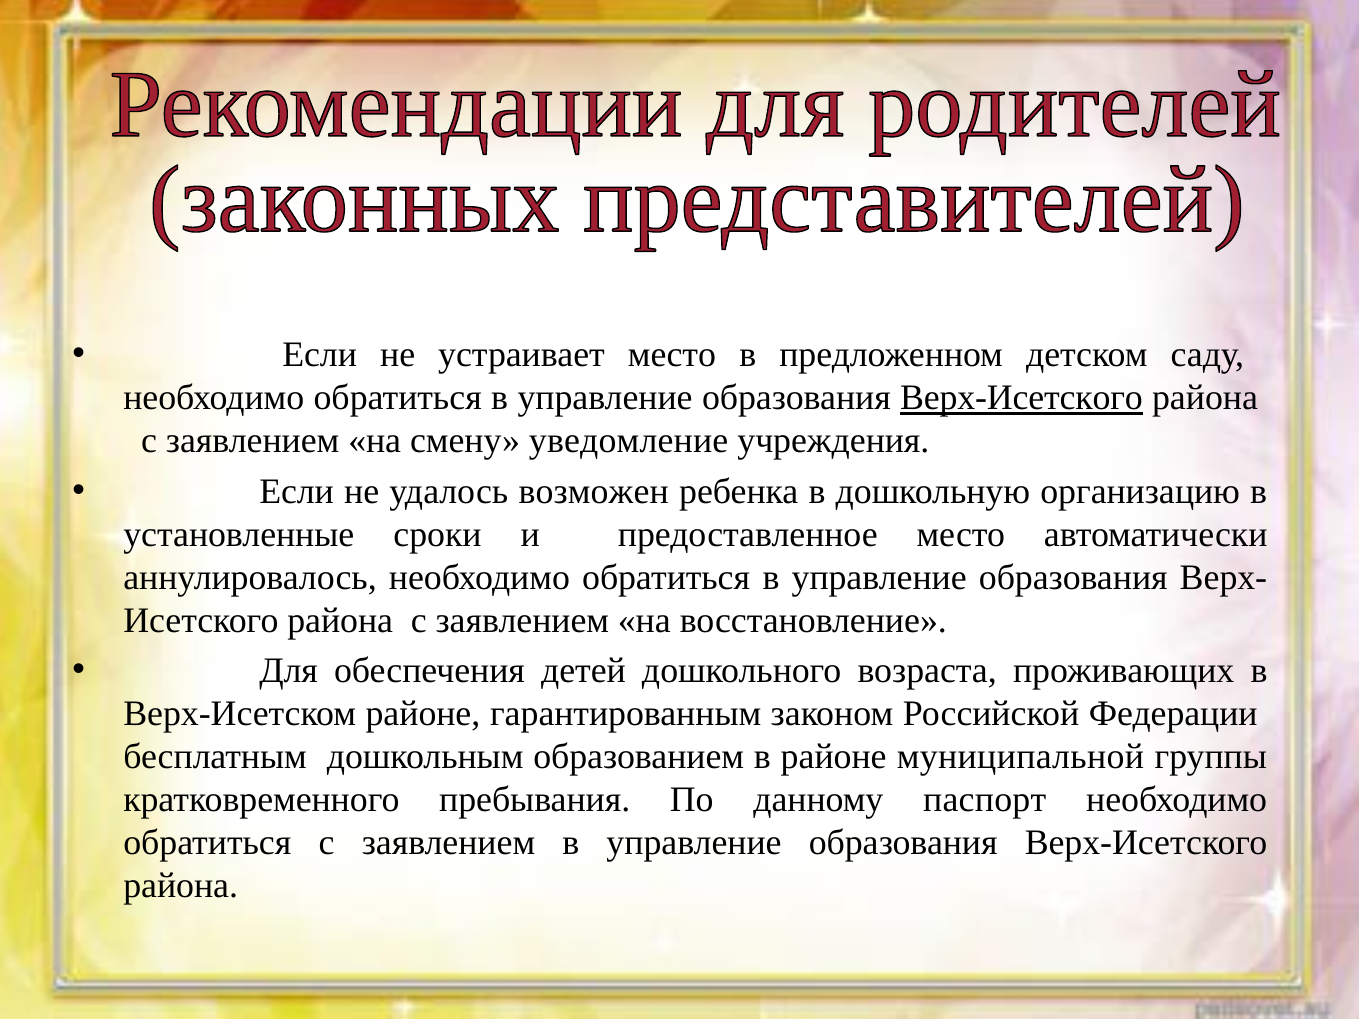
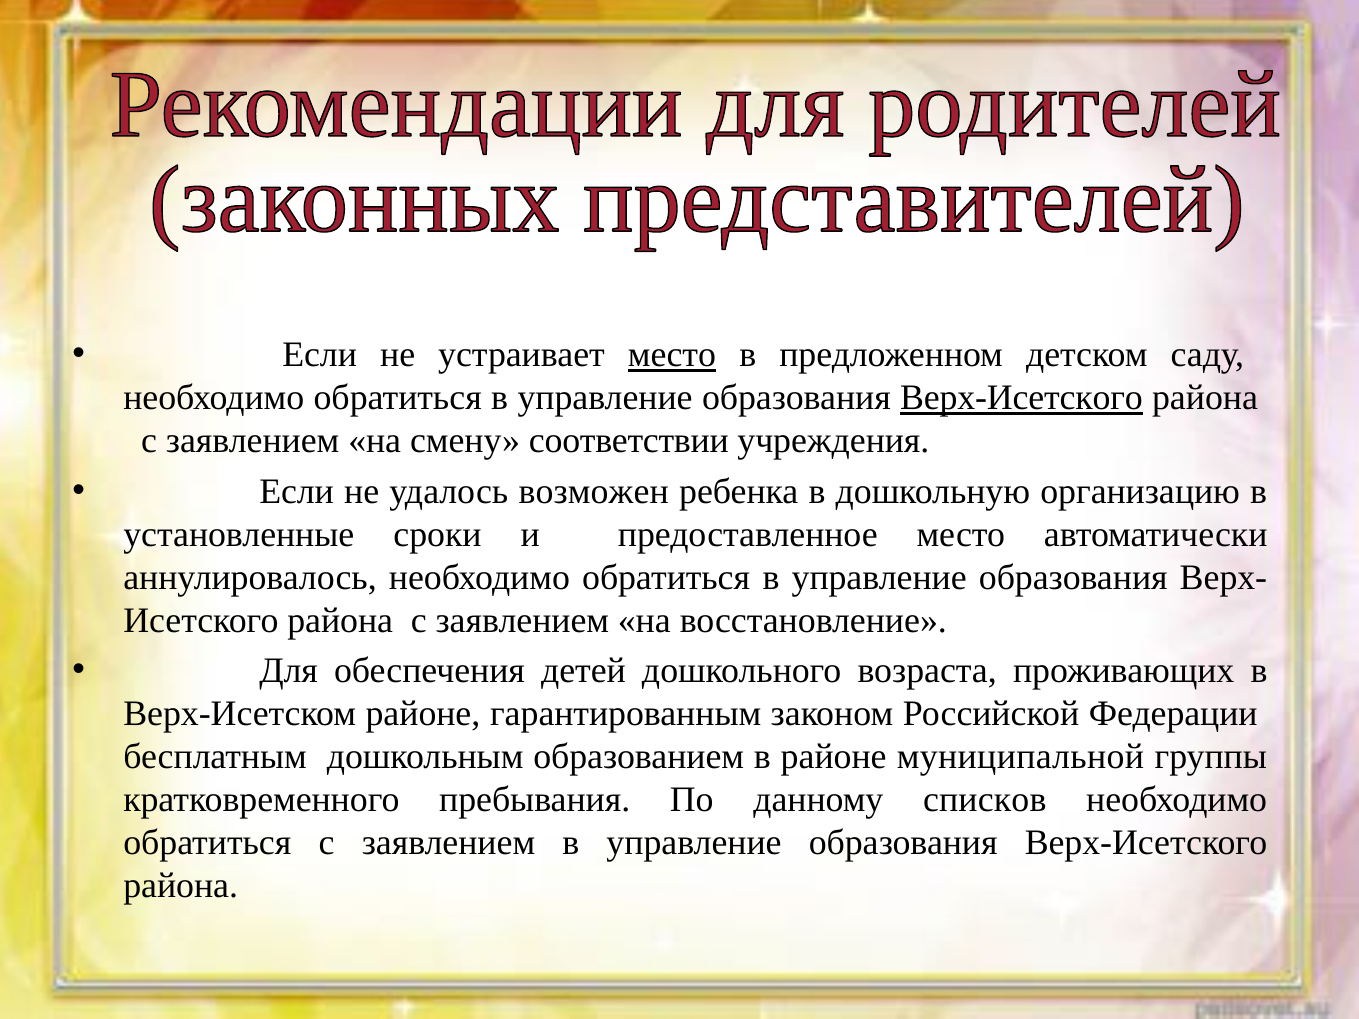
место underline: none -> present (672, 355)
уведомление: уведомление -> соответствии (629, 441)
паспорт: паспорт -> списков (985, 800)
